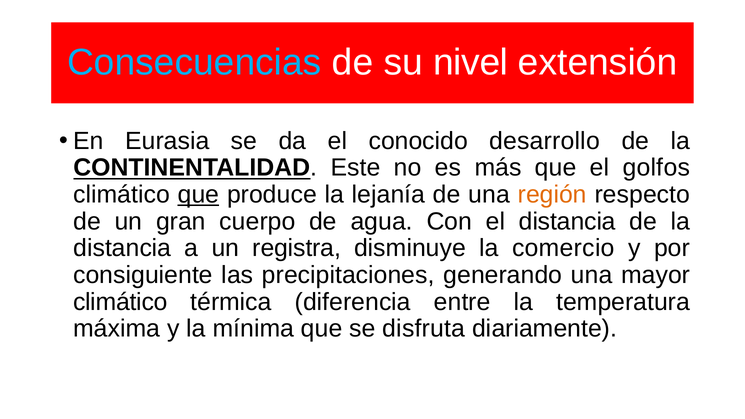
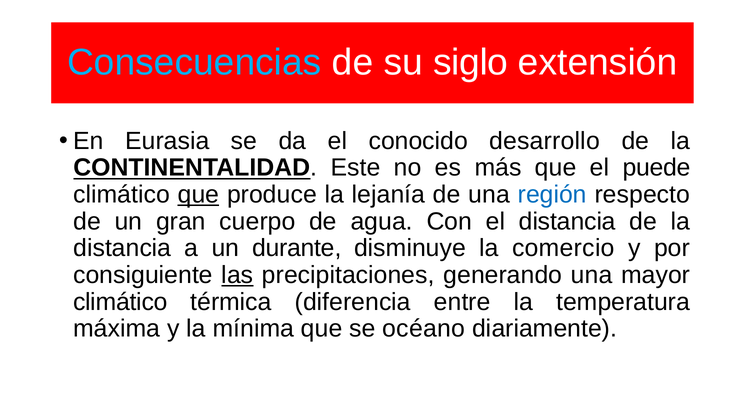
nivel: nivel -> siglo (471, 63)
golfos: golfos -> puede (657, 168)
región colour: orange -> blue (552, 195)
registra: registra -> durante (297, 248)
las underline: none -> present (237, 275)
disfruta: disfruta -> océano (424, 329)
